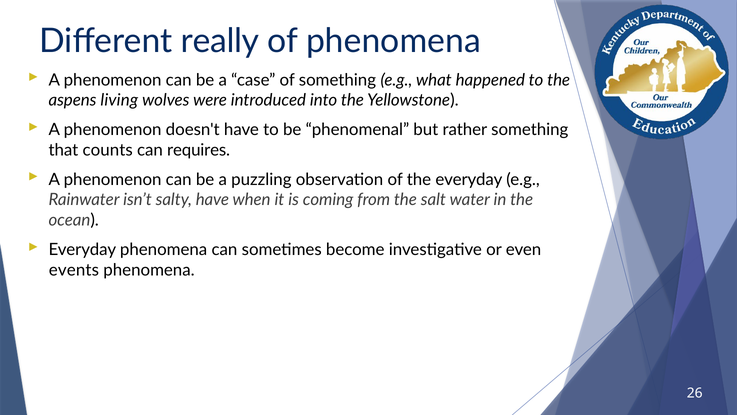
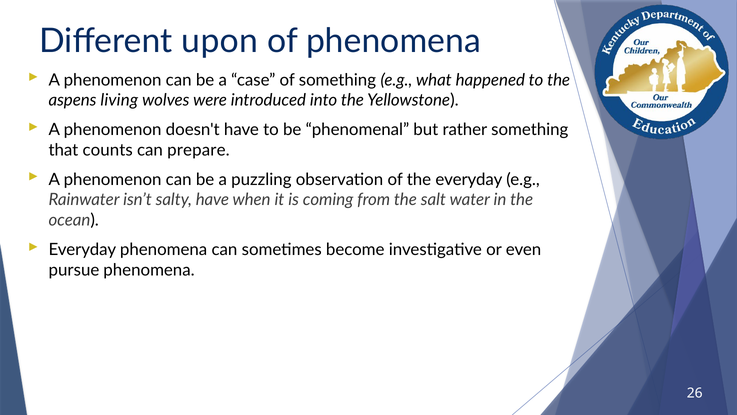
really: really -> upon (220, 41)
requires: requires -> prepare (198, 150)
events: events -> pursue (74, 270)
